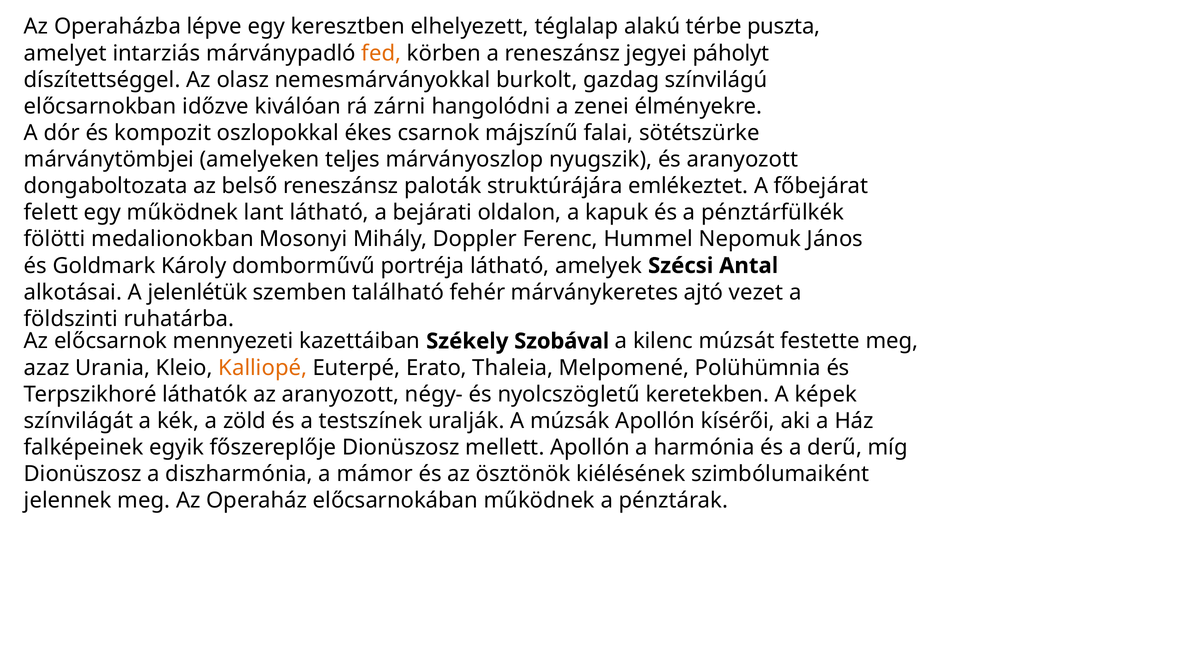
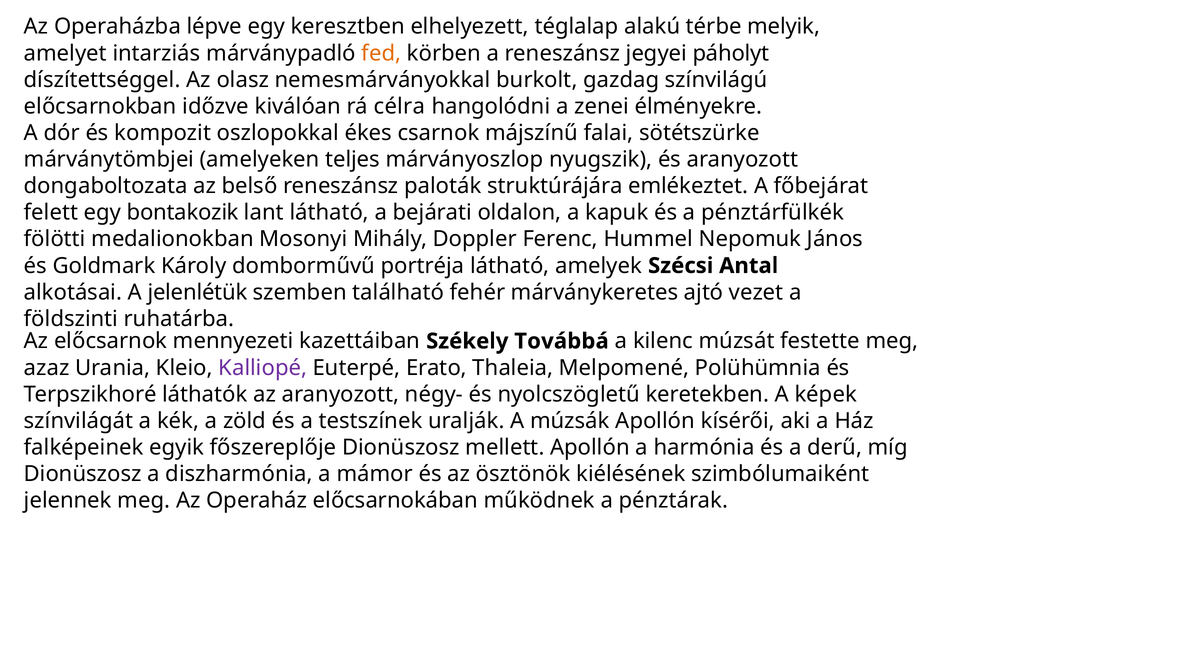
puszta: puszta -> melyik (784, 27)
zárni: zárni -> célra (400, 106)
egy működnek: működnek -> bontakozik (183, 213)
Szobával: Szobával -> Továbbá (562, 341)
Kalliopé colour: orange -> purple (263, 368)
